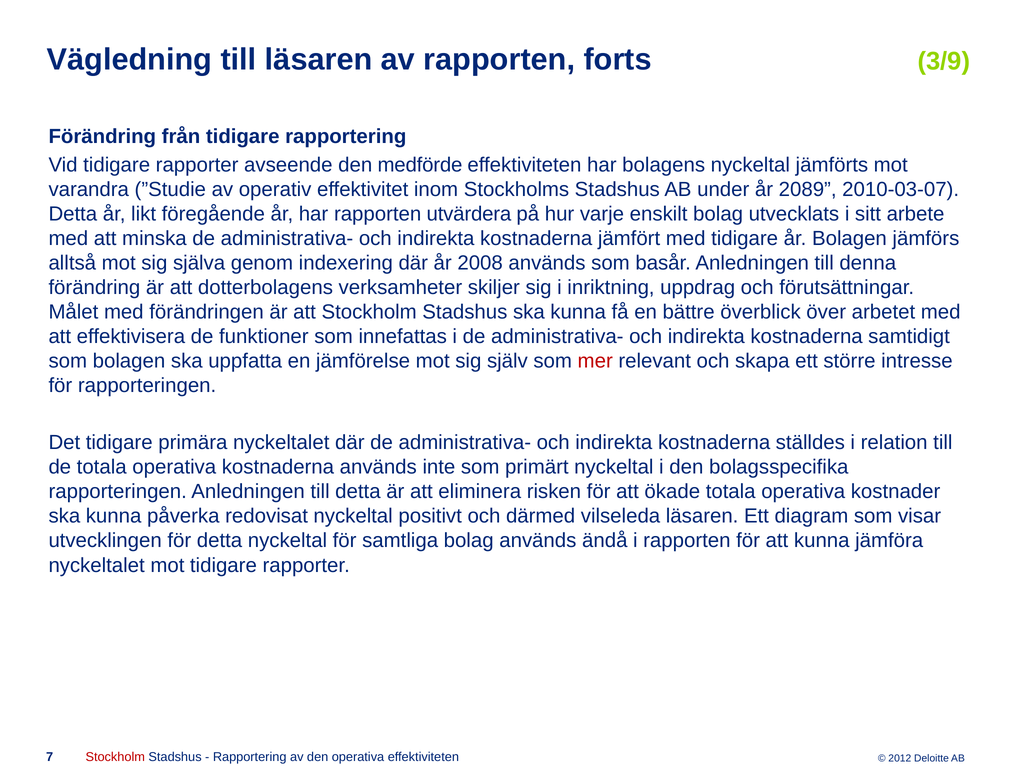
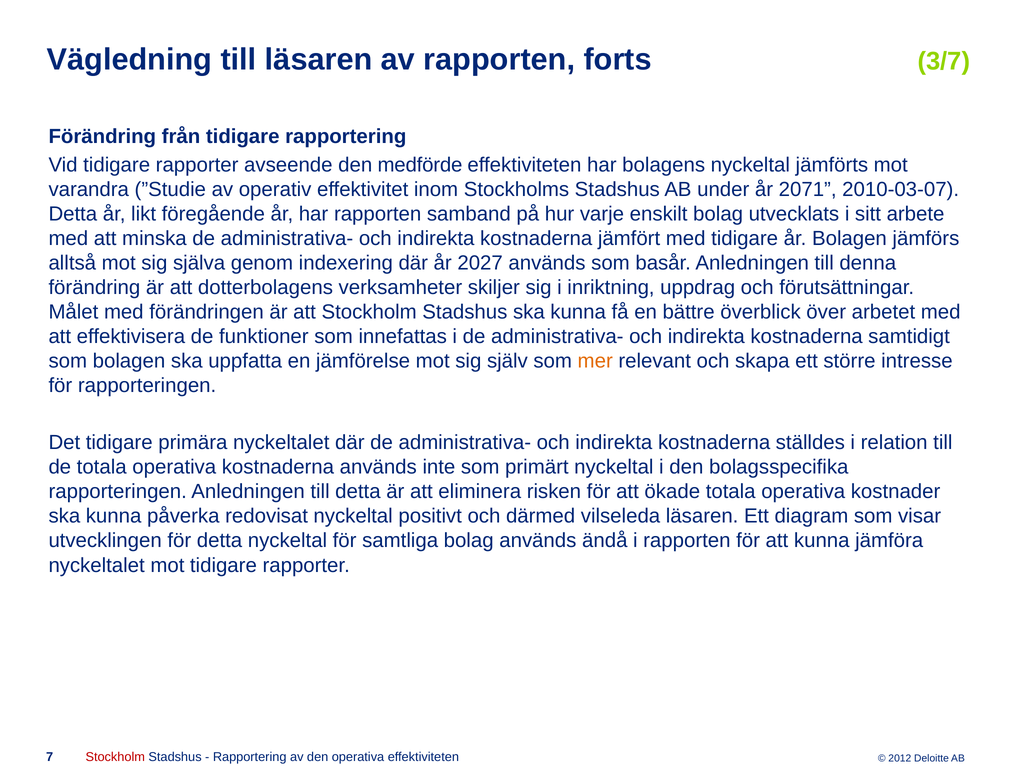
3/9: 3/9 -> 3/7 (944, 62)
2089: 2089 -> 2071 (808, 189)
utvärdera: utvärdera -> samband (469, 214)
2008: 2008 -> 2027 (480, 263)
mer colour: red -> orange (595, 361)
